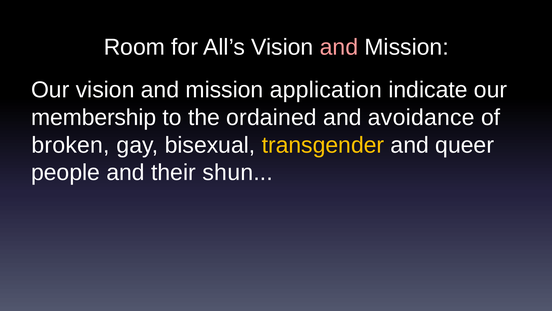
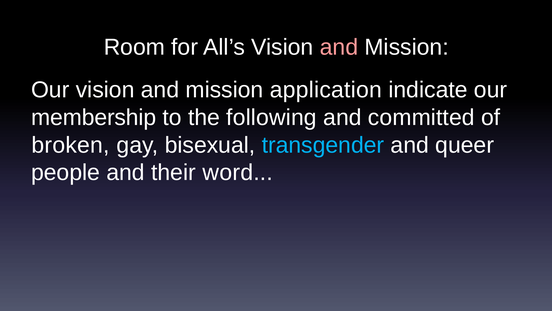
ordained: ordained -> following (272, 117)
avoidance: avoidance -> committed (421, 117)
transgender colour: yellow -> light blue (323, 145)
shun: shun -> word (238, 172)
